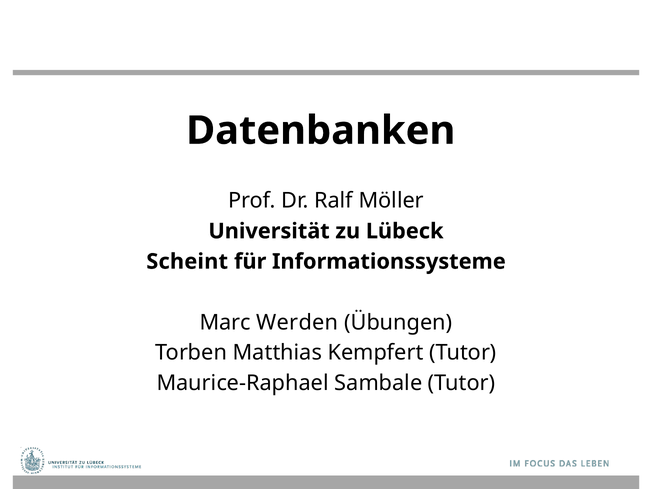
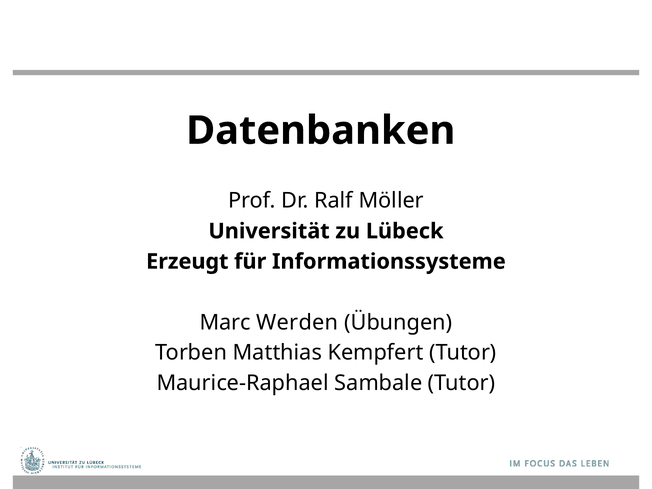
Scheint: Scheint -> Erzeugt (187, 262)
